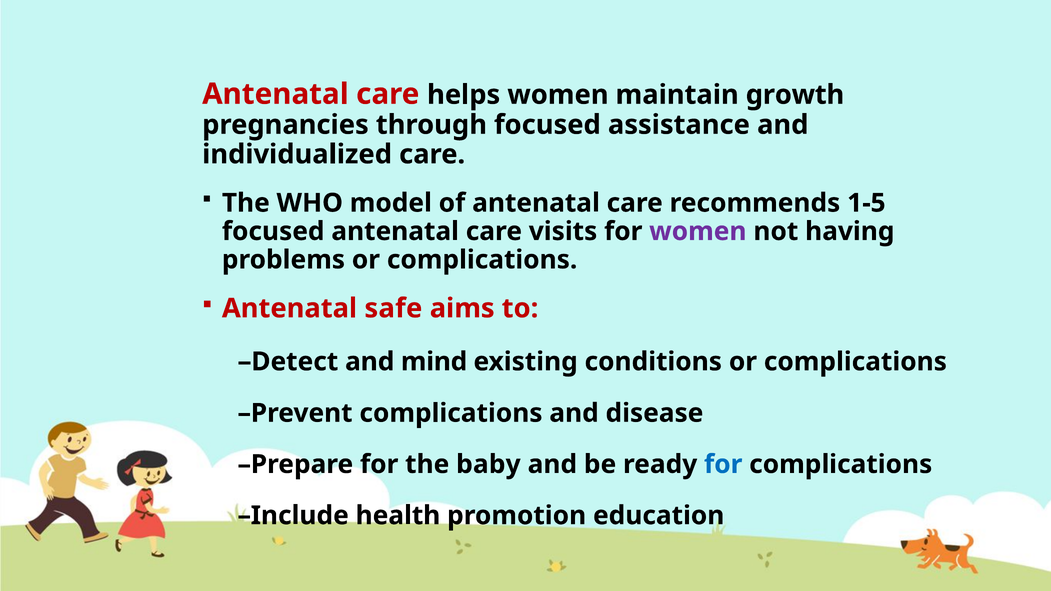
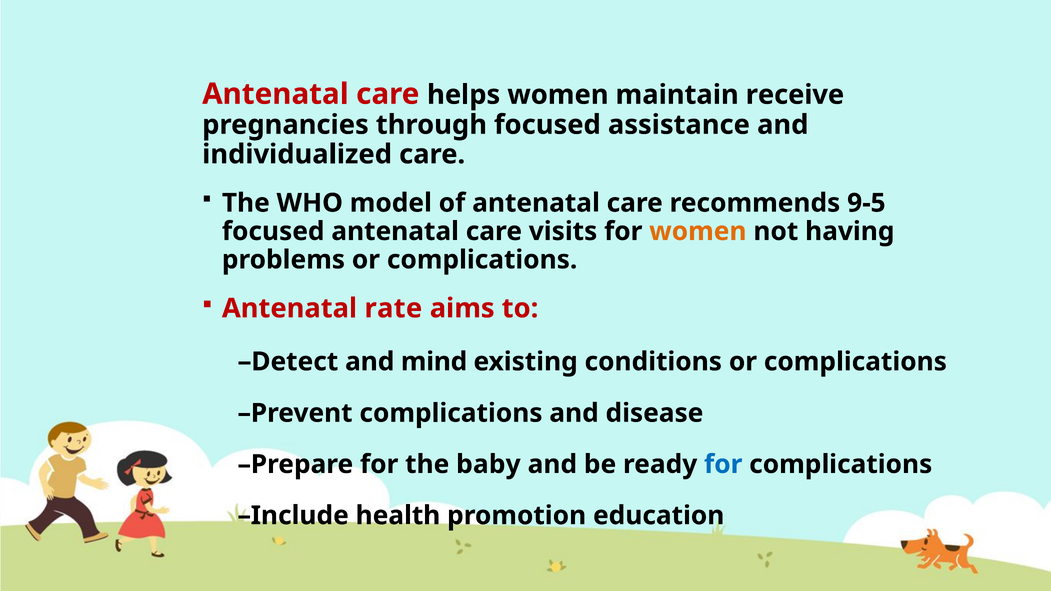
growth: growth -> receive (795, 95)
1-5: 1-5 -> 9-5 (866, 203)
women colour: purple -> orange (698, 231)
safe: safe -> rate (393, 308)
